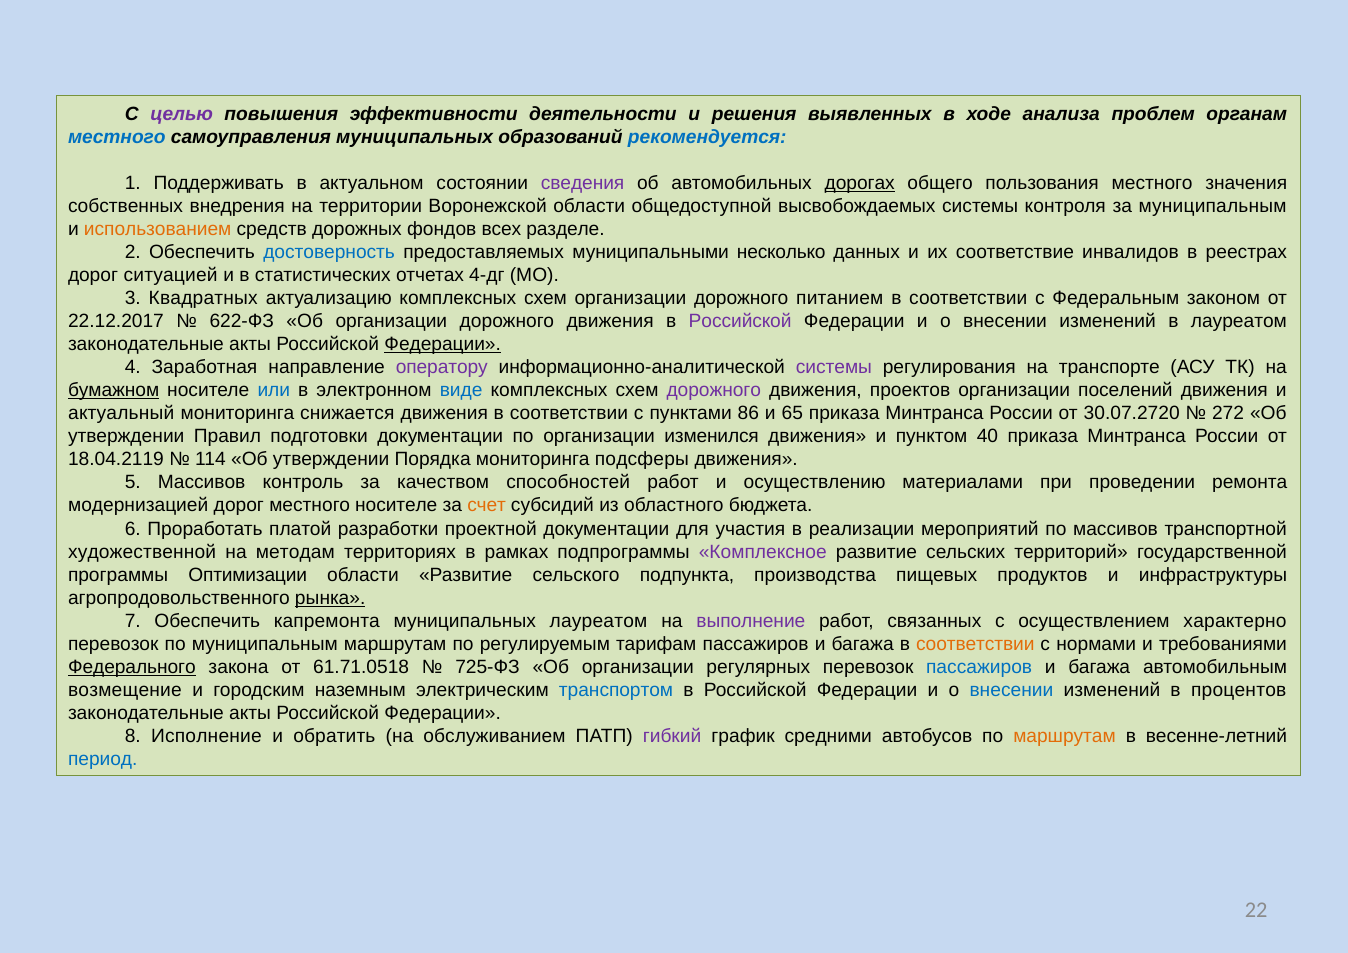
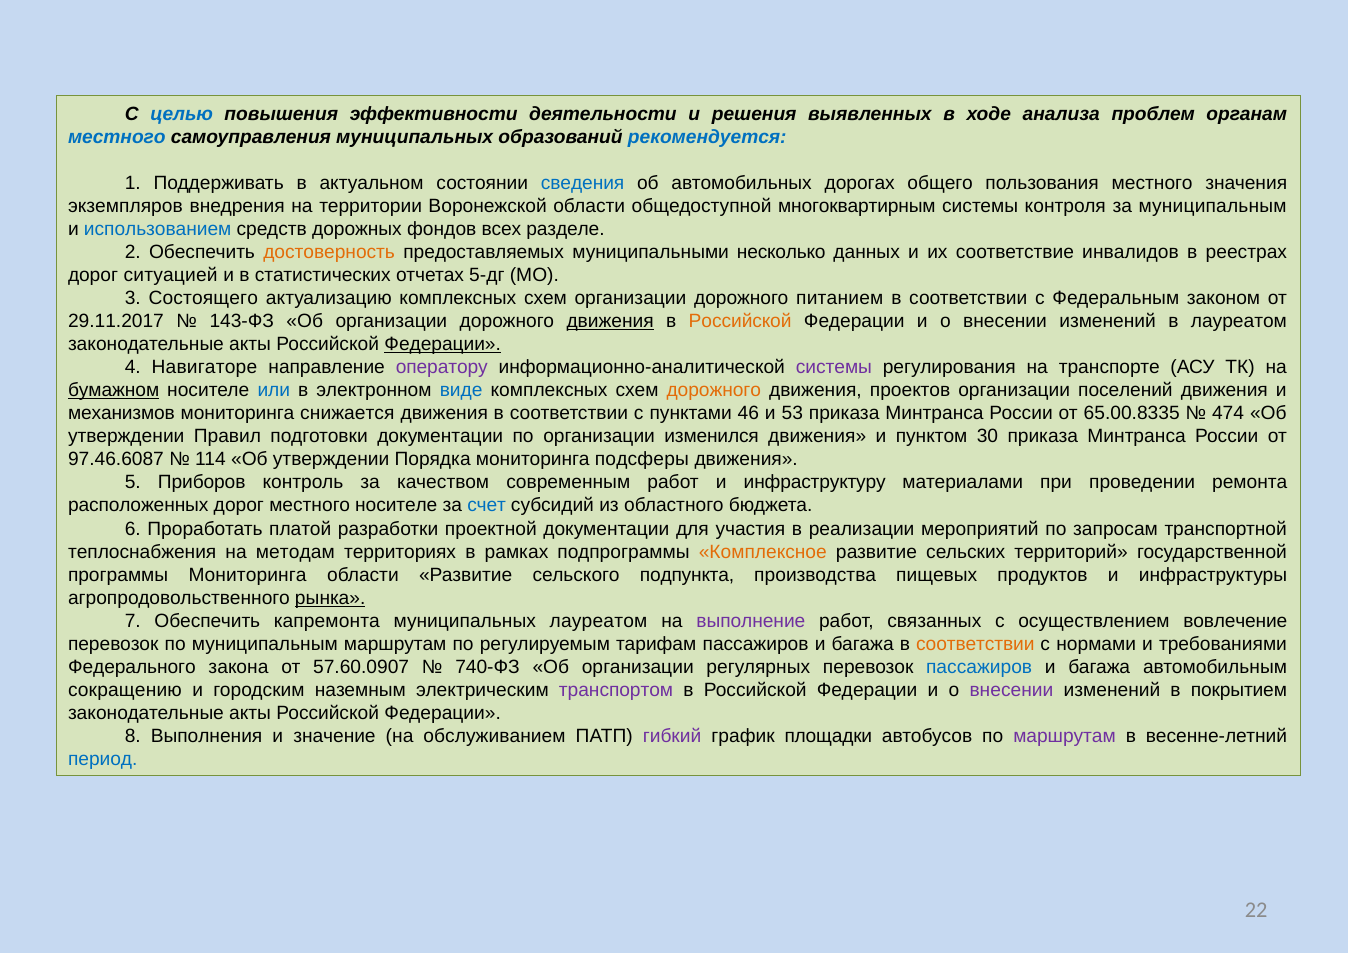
целью colour: purple -> blue (182, 114)
сведения colour: purple -> blue (583, 183)
дорогах underline: present -> none (860, 183)
собственных: собственных -> экземпляров (125, 206)
высвобождаемых: высвобождаемых -> многоквартирным (857, 206)
использованием colour: orange -> blue (158, 229)
достоверность colour: blue -> orange (329, 252)
4-дг: 4-дг -> 5-дг (487, 275)
Квадратных: Квадратных -> Состоящего (203, 298)
22.12.2017: 22.12.2017 -> 29.11.2017 (116, 321)
622-ФЗ: 622-ФЗ -> 143-ФЗ (242, 321)
движения underline: none -> present (610, 321)
Российской colour: purple -> orange (740, 321)
Заработная: Заработная -> Навигаторе (204, 367)
дорожного colour: purple -> orange (714, 390)
актуальный: актуальный -> механизмов (121, 414)
86: 86 -> 46 (748, 414)
65: 65 -> 53 (792, 414)
30.07.2720: 30.07.2720 -> 65.00.8335 (1132, 414)
272: 272 -> 474 (1228, 414)
40: 40 -> 30 (987, 437)
18.04.2119: 18.04.2119 -> 97.46.6087 (116, 460)
5 Массивов: Массивов -> Приборов (202, 483)
способностей: способностей -> современным (568, 483)
осуществлению: осуществлению -> инфраструктуру (815, 483)
модернизацией: модернизацией -> расположенных (138, 506)
счет colour: orange -> blue (487, 506)
по массивов: массивов -> запросам (1115, 529)
художественной: художественной -> теплоснабжения (142, 552)
Комплексное colour: purple -> orange (763, 552)
программы Оптимизации: Оптимизации -> Мониторинга (248, 575)
характерно: характерно -> вовлечение (1235, 621)
Федерального underline: present -> none (132, 667)
61.71.0518: 61.71.0518 -> 57.60.0907 (361, 667)
725-ФЗ: 725-ФЗ -> 740-ФЗ (488, 667)
возмещение: возмещение -> сокращению (125, 690)
транспортом colour: blue -> purple (616, 690)
внесении colour: blue -> purple (1011, 690)
процентов: процентов -> покрытием (1239, 690)
Исполнение: Исполнение -> Выполнения (207, 736)
обратить: обратить -> значение (334, 736)
средними: средними -> площадки (828, 736)
маршрутам colour: orange -> purple (1065, 736)
